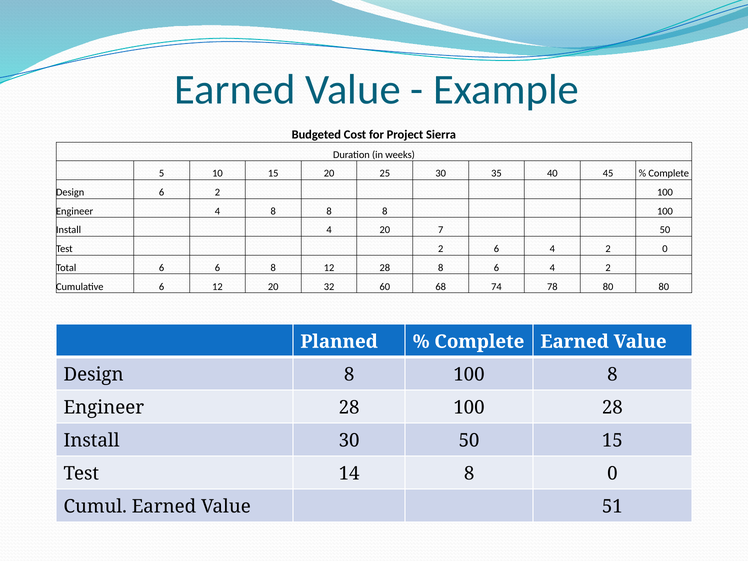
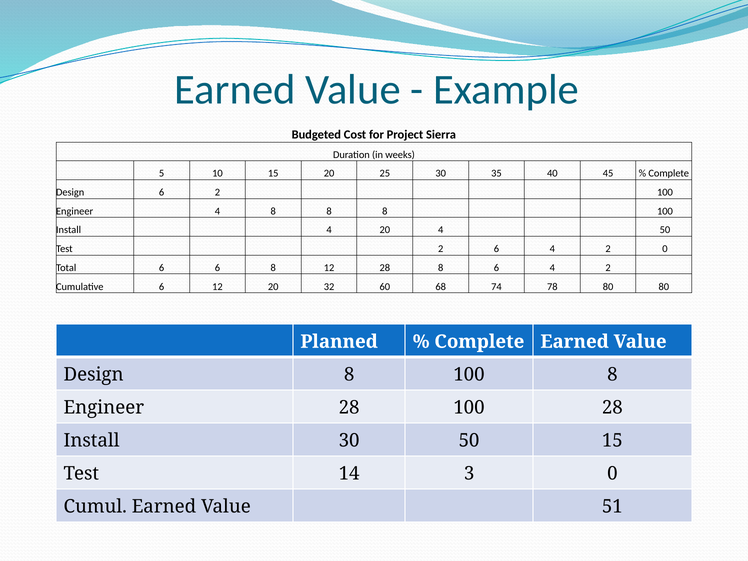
20 7: 7 -> 4 (441, 230)
14 8: 8 -> 3 (469, 473)
